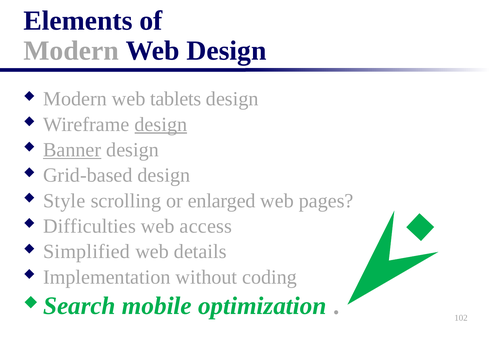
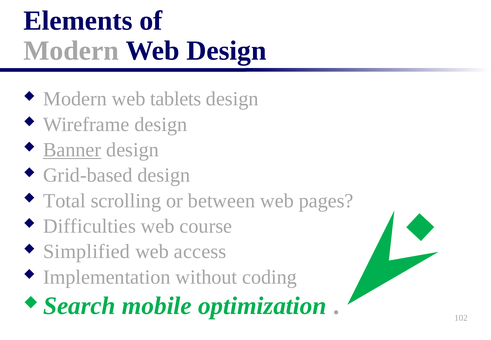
design underline: present -> none (161, 124)
Style: Style -> Total (64, 201)
enlarged: enlarged -> between (222, 201)
access: access -> course (206, 226)
details: details -> access (200, 252)
